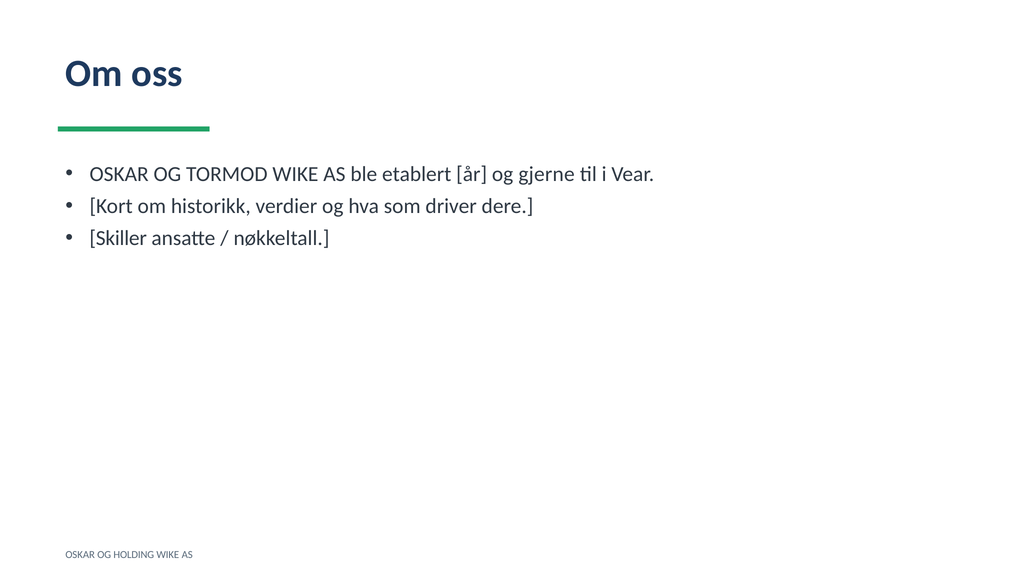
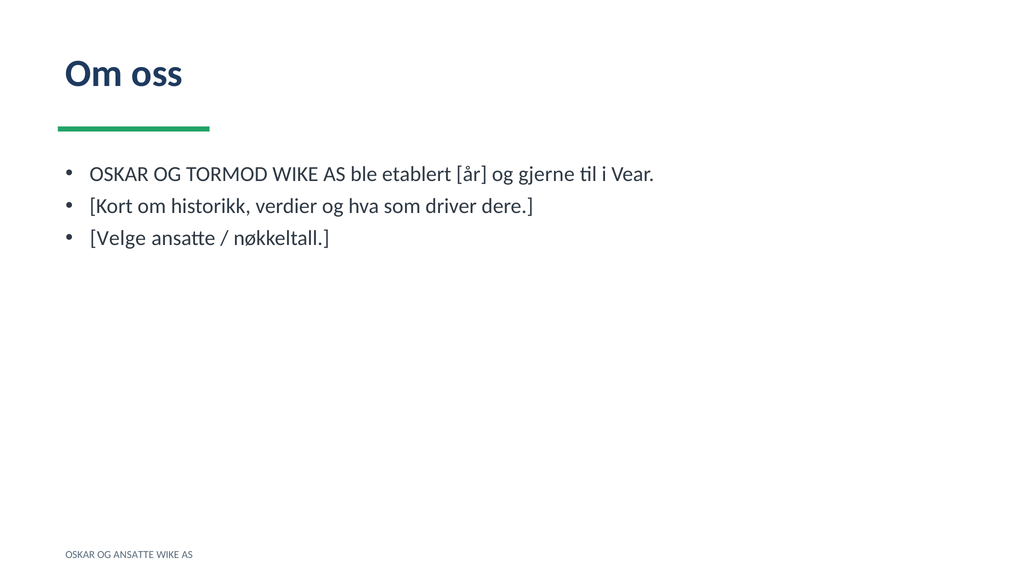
Skiller: Skiller -> Velge (118, 238)
OG HOLDING: HOLDING -> ANSATTE (134, 555)
